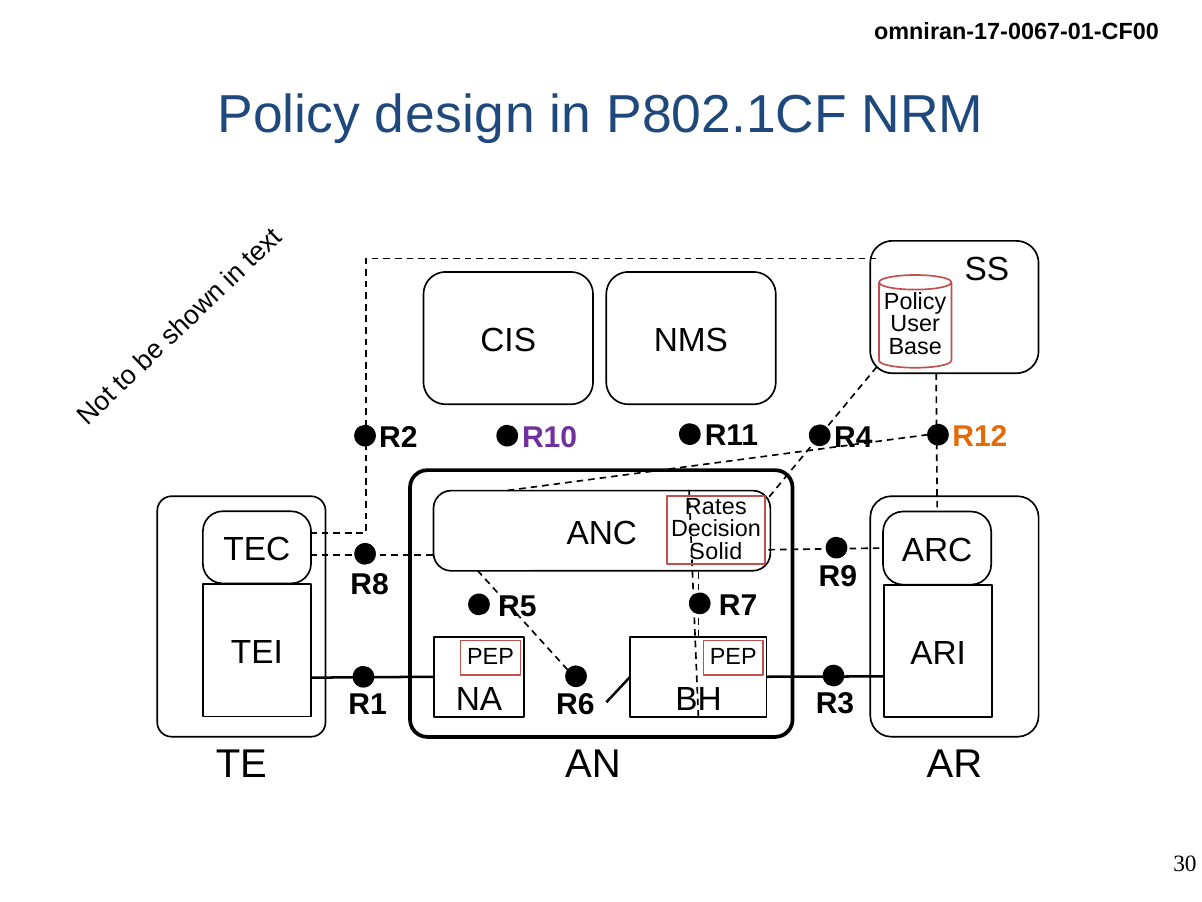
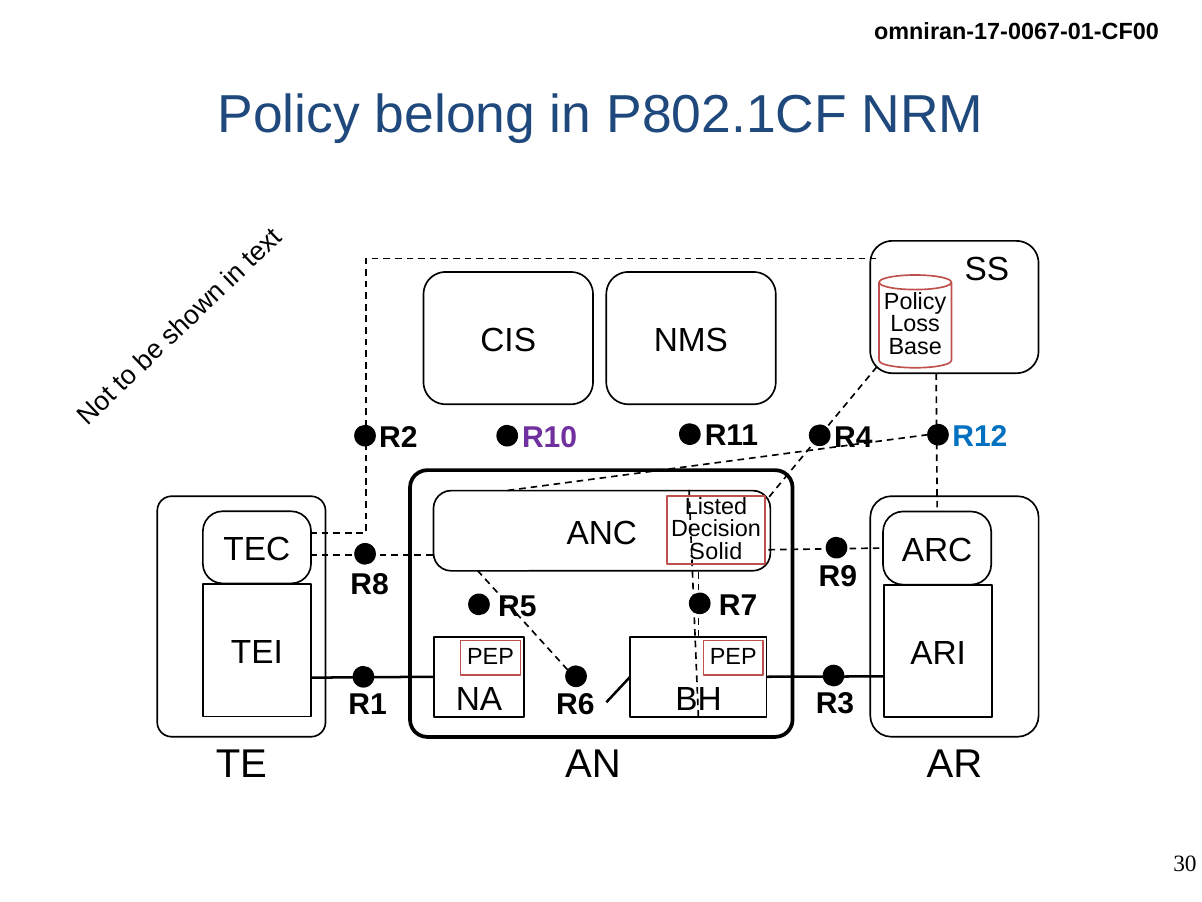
design: design -> belong (455, 115)
User: User -> Loss (915, 324)
R12 colour: orange -> blue (980, 436)
Rates: Rates -> Listed (716, 506)
